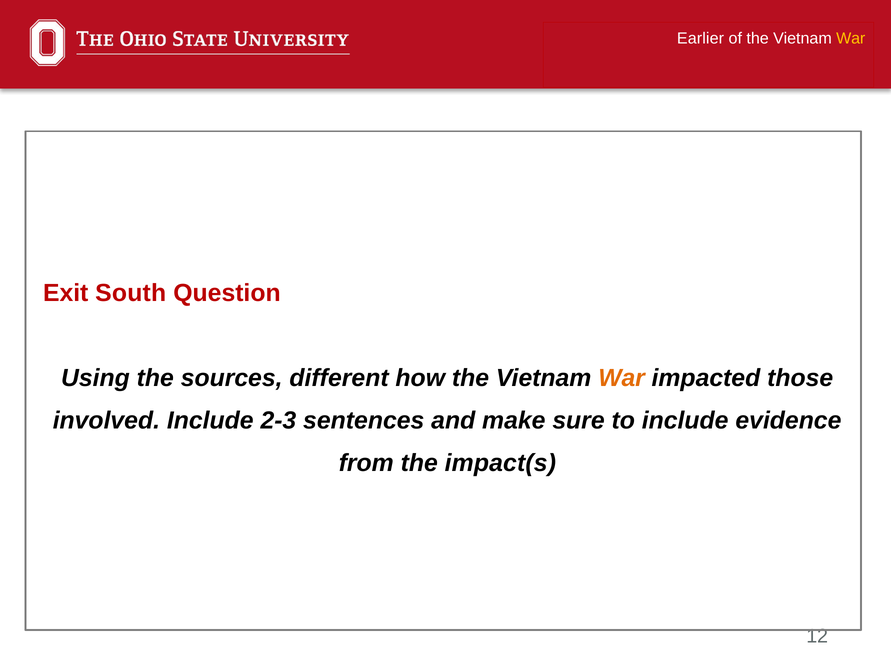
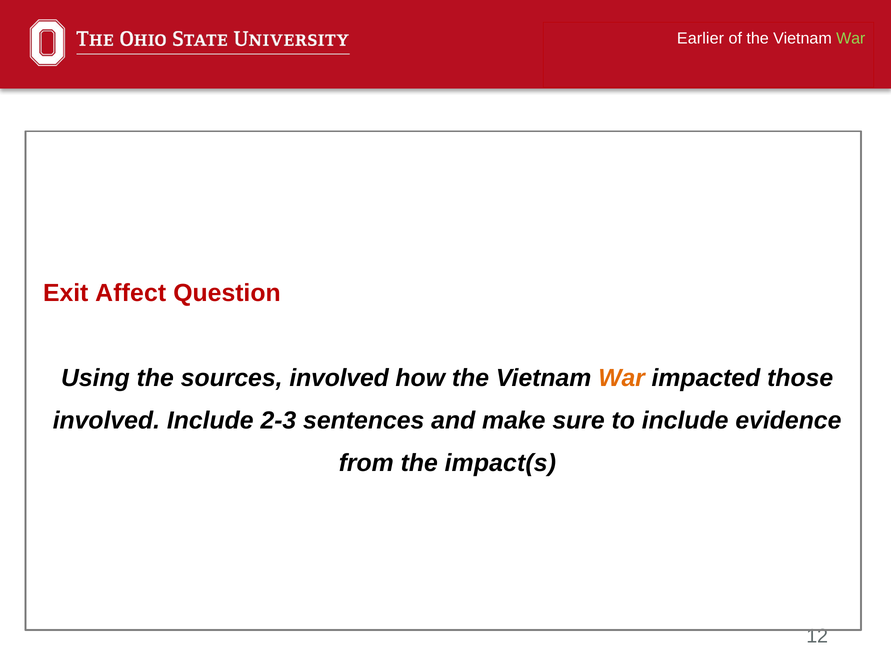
War colour: yellow -> light green (851, 39)
South: South -> Affect (131, 293)
sources different: different -> involved (339, 378)
